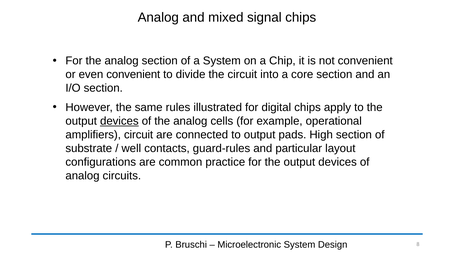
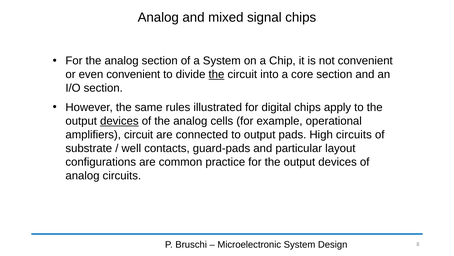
the underline: none -> present (216, 74)
High section: section -> circuits (354, 135)
guard-rules: guard-rules -> guard-pads (222, 148)
